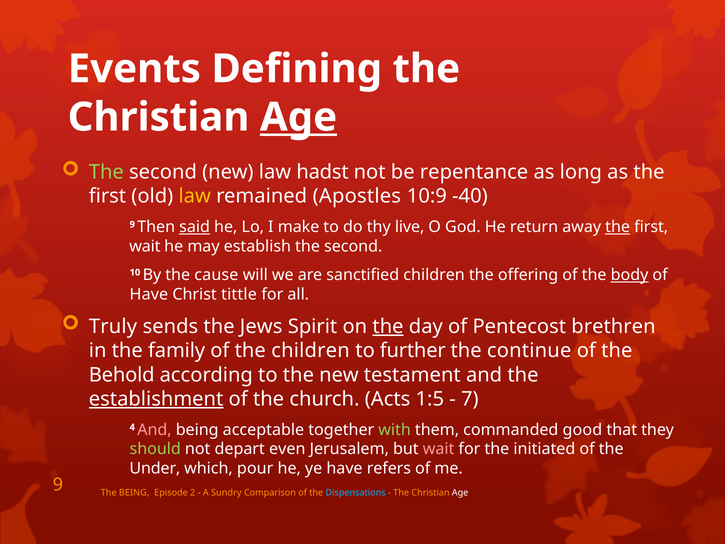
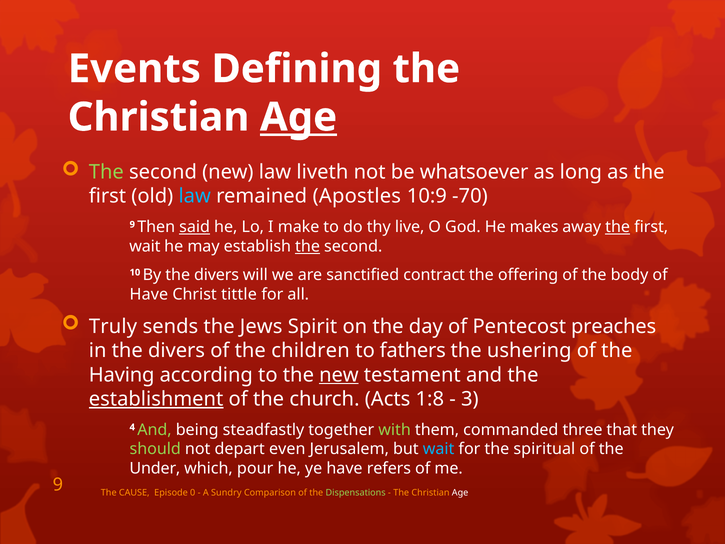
hadst: hadst -> liveth (322, 172)
repentance: repentance -> whatsoever (474, 172)
law colour: yellow -> light blue (195, 196)
-40: -40 -> -70 (470, 196)
return: return -> makes (534, 227)
the underline: none -> present (308, 246)
By the cause: cause -> divers (217, 275)
sanctified children: children -> contract (434, 275)
body underline: present -> none (630, 275)
the underline: present -> none (388, 326)
brethren: brethren -> preaches (614, 326)
in the family: family -> divers (177, 351)
further: further -> fathers (413, 351)
continue: continue -> ushering (529, 351)
Behold: Behold -> Having (122, 375)
new underline: none -> present (339, 375)
1:5: 1:5 -> 1:8 (430, 399)
7: 7 -> 3 (470, 399)
And colour: pink -> light green (154, 430)
acceptable: acceptable -> steadfastly (263, 430)
good: good -> three (583, 430)
wait colour: pink -> light blue (439, 449)
initiated: initiated -> spiritual (544, 449)
The BEING: BEING -> CAUSE (134, 492)
2: 2 -> 0 (193, 492)
Dispensations colour: light blue -> light green (356, 492)
